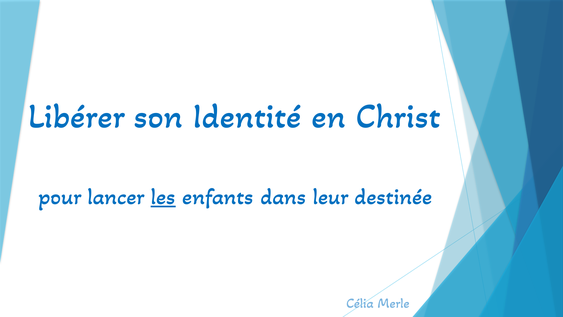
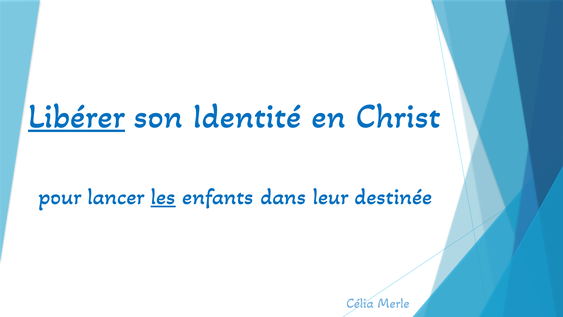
Libérer underline: none -> present (77, 116)
